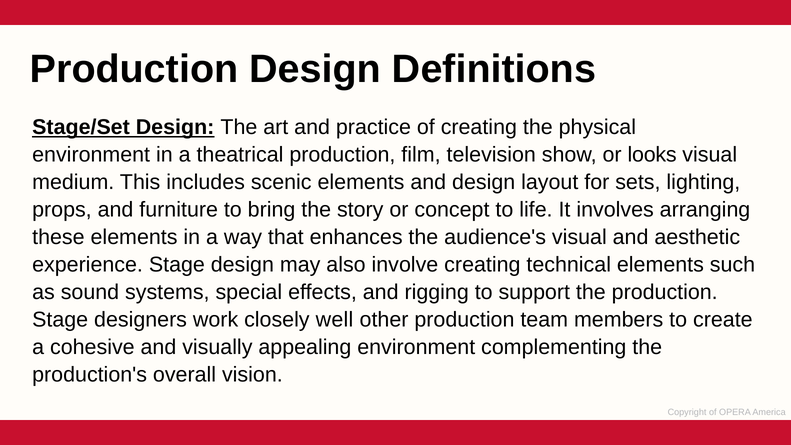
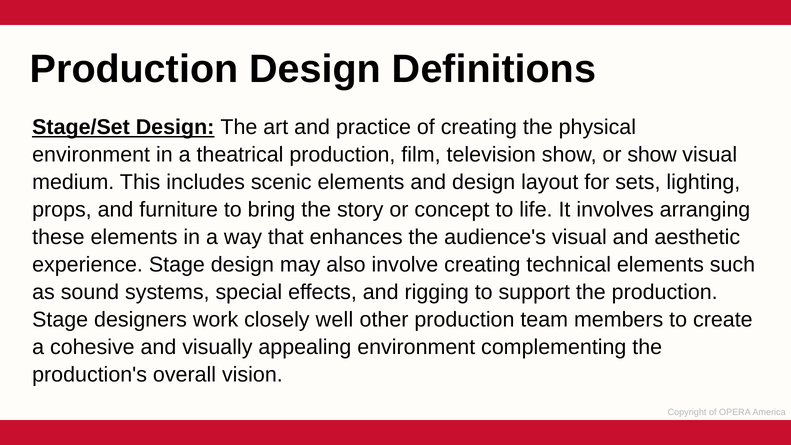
or looks: looks -> show (652, 155)
